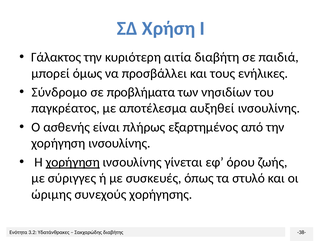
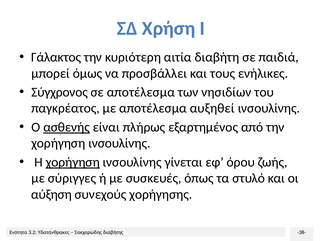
Σύνδρομο: Σύνδρομο -> Σύγχρονος (60, 92)
σε προβλήματα: προβλήματα -> αποτέλεσμα (141, 92)
ασθενής underline: none -> present (67, 128)
ώριμης: ώριμης -> αύξηση (52, 195)
